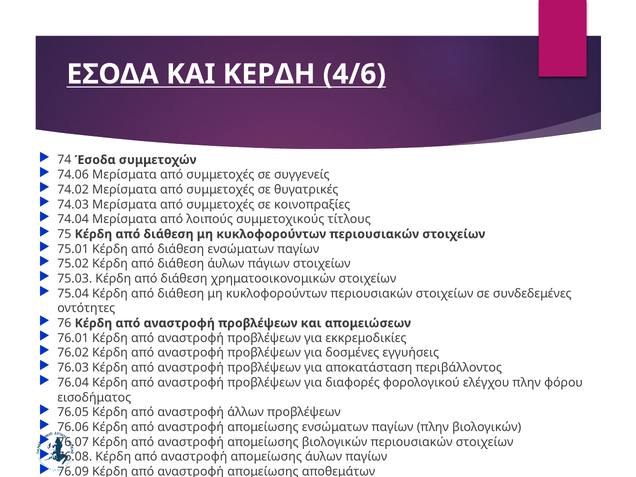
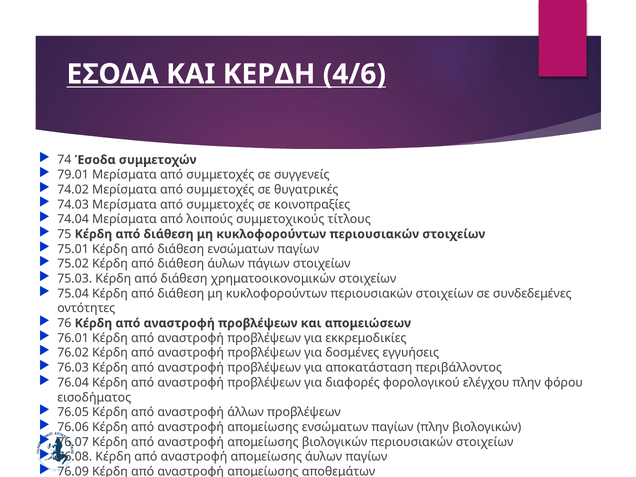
74.06: 74.06 -> 79.01 (73, 175)
